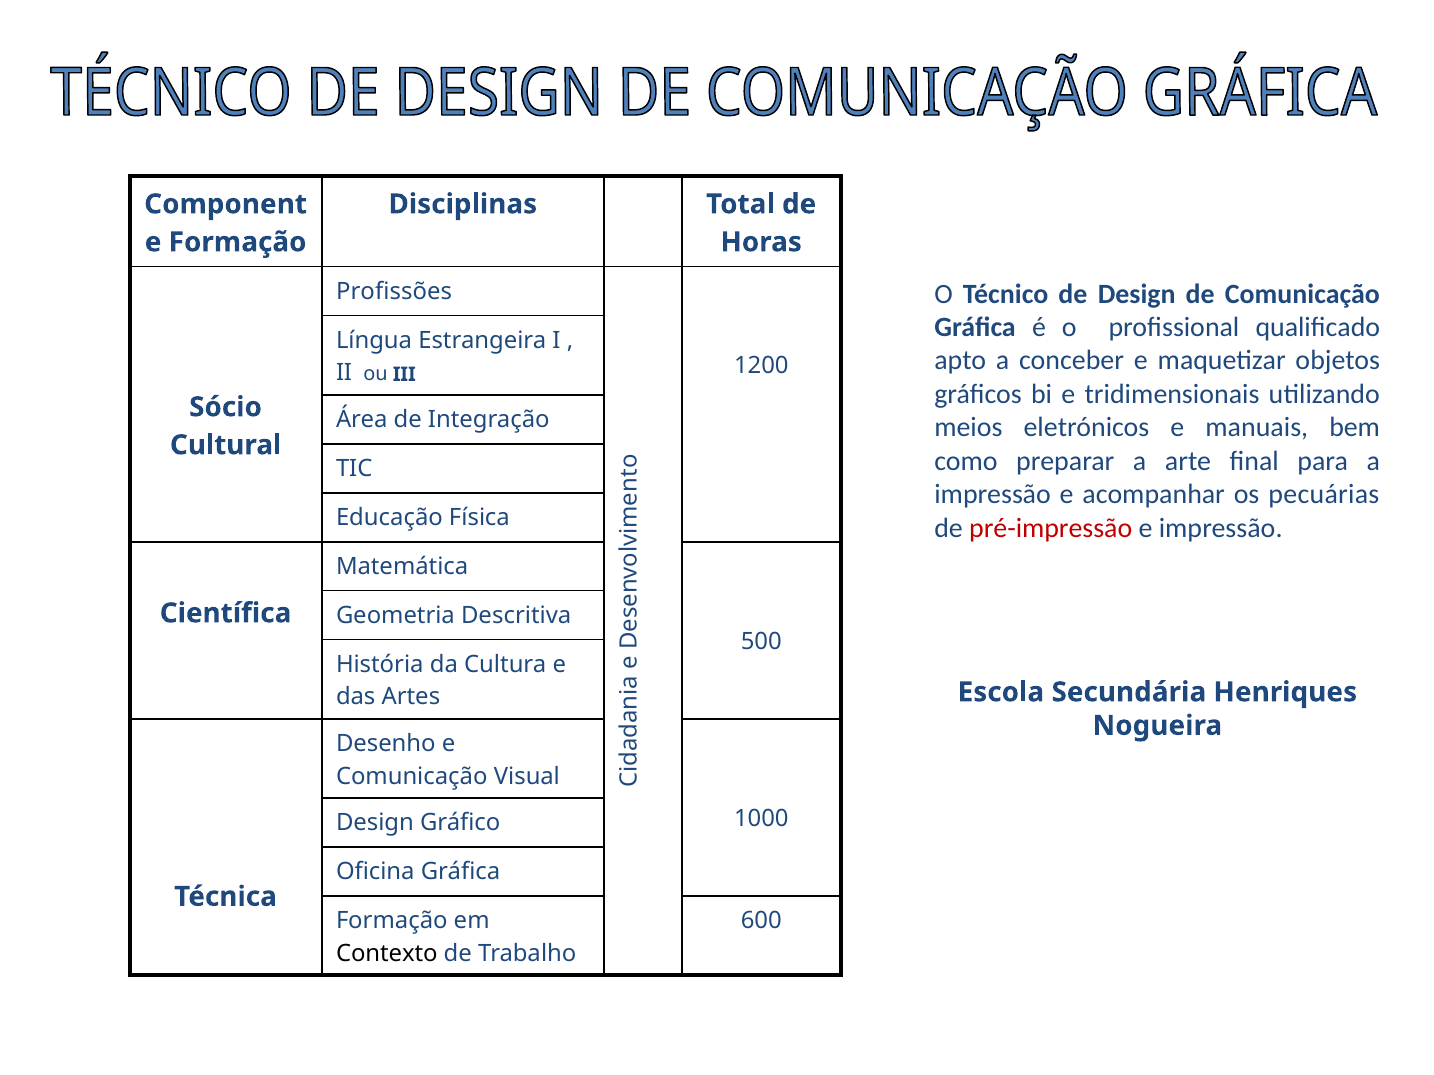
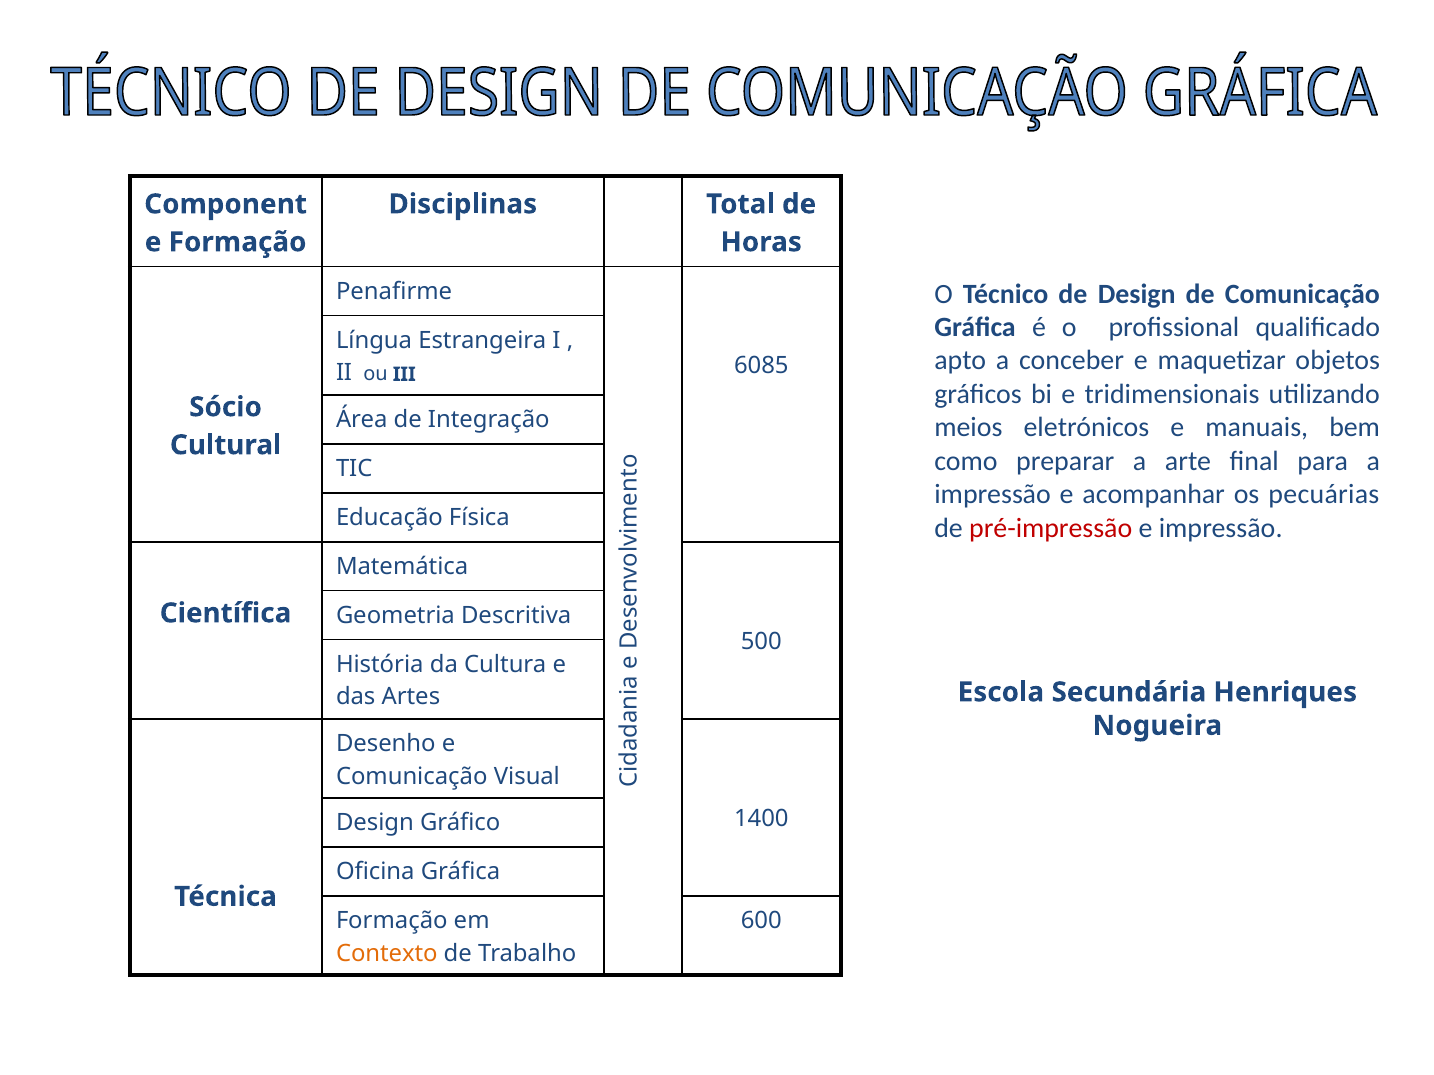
Profissões: Profissões -> Penafirme (394, 292)
1200: 1200 -> 6085 (761, 366)
1000: 1000 -> 1400 (761, 819)
Contexto colour: black -> orange (387, 954)
